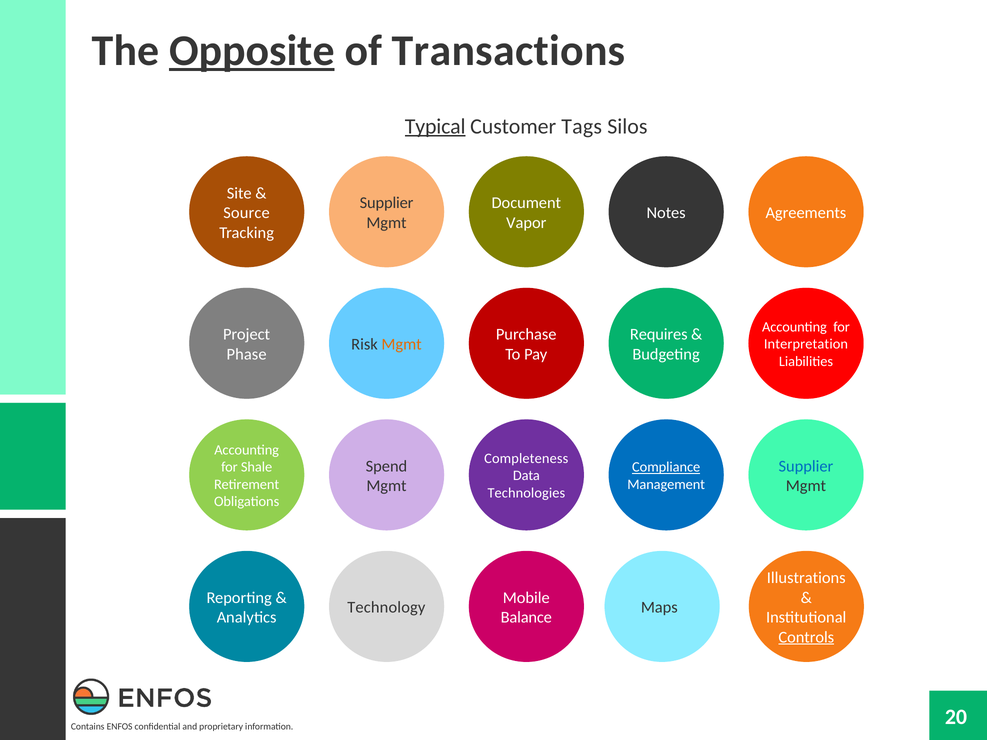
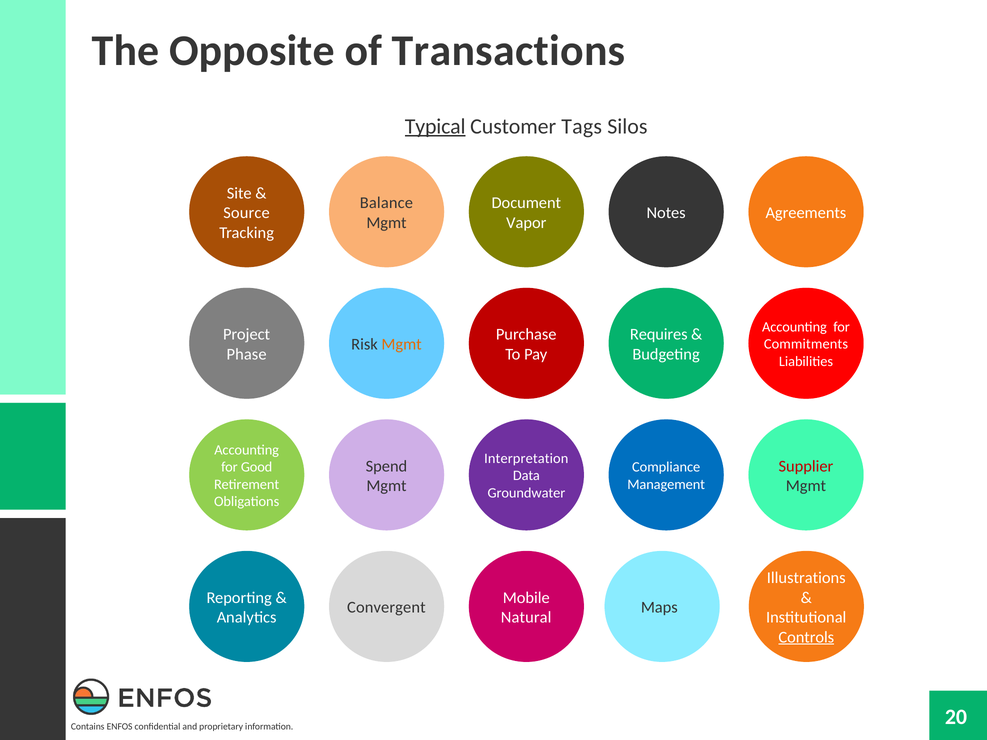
Opposite underline: present -> none (252, 51)
Supplier: Supplier -> Balance (386, 203)
Interpretation: Interpretation -> Commitments (806, 344)
Completeness: Completeness -> Interpretation (526, 459)
Supplier colour: blue -> red (806, 466)
Shale: Shale -> Good (257, 467)
Compliance underline: present -> none (666, 467)
Technologies: Technologies -> Groundwater (526, 493)
Technology: Technology -> Convergent (386, 608)
Balance: Balance -> Natural (526, 618)
